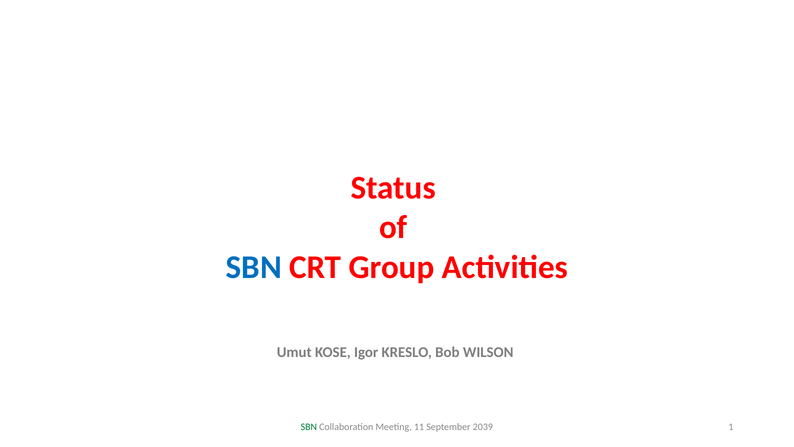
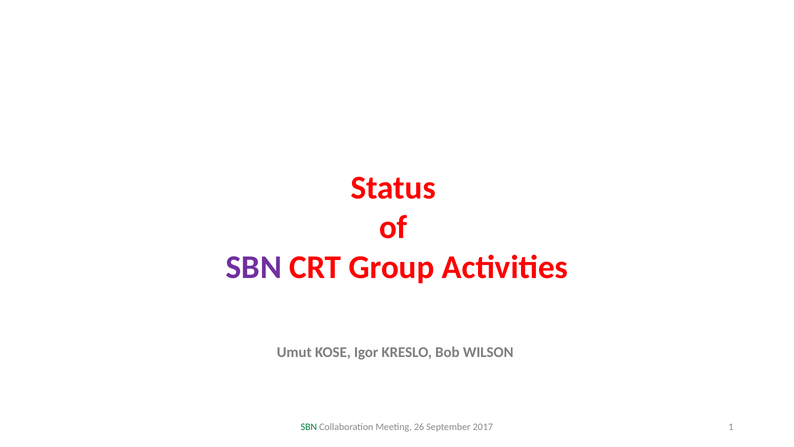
SBN colour: blue -> purple (254, 267)
11: 11 -> 26 (419, 426)
2039: 2039 -> 2017 (483, 426)
